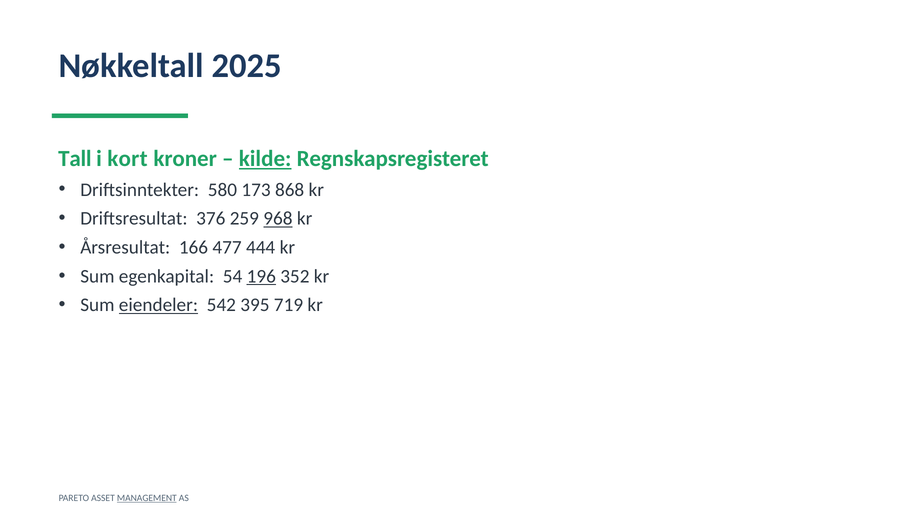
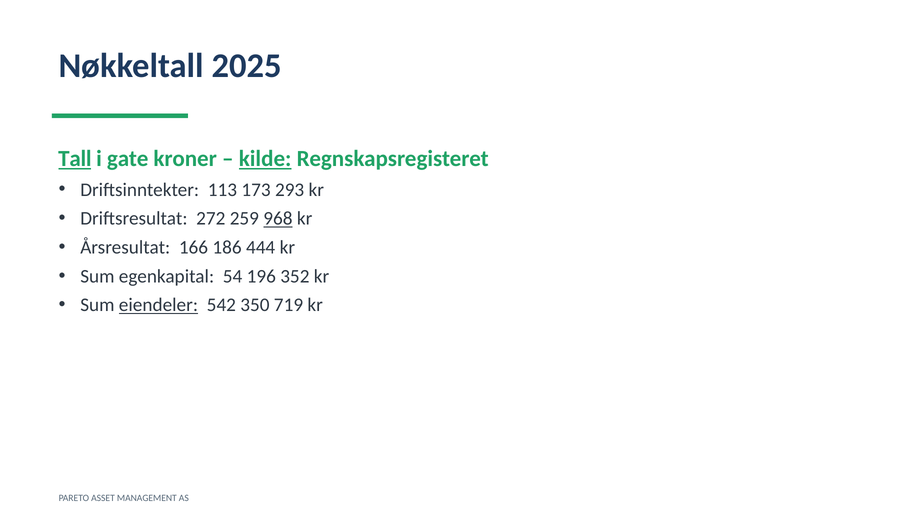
Tall underline: none -> present (75, 159)
kort: kort -> gate (128, 159)
580: 580 -> 113 (222, 190)
868: 868 -> 293 (290, 190)
376: 376 -> 272 (211, 218)
477: 477 -> 186 (227, 247)
196 underline: present -> none (261, 276)
395: 395 -> 350 (255, 305)
MANAGEMENT underline: present -> none (147, 498)
